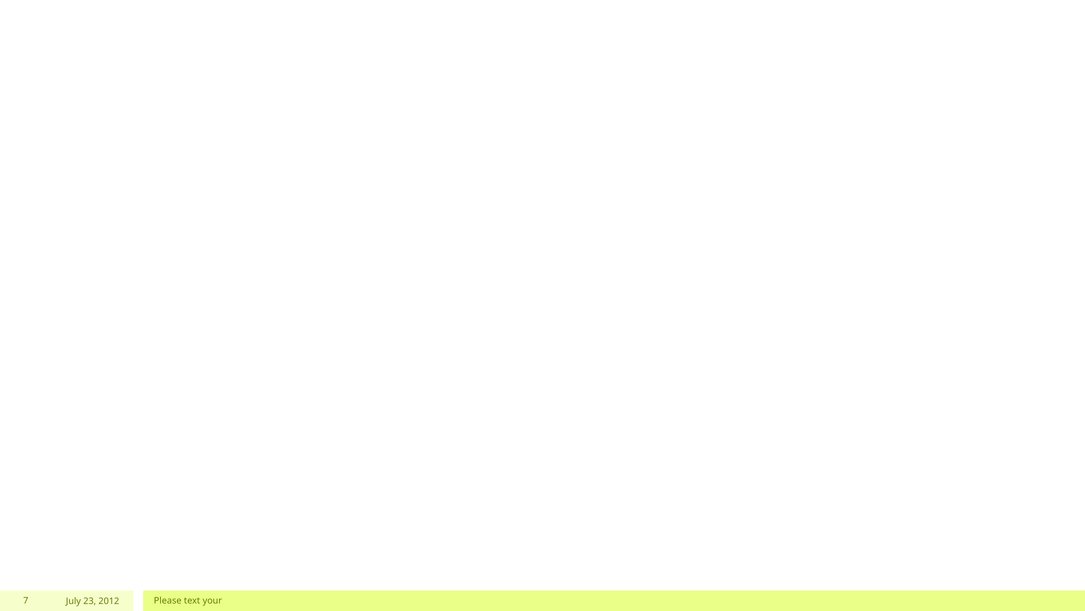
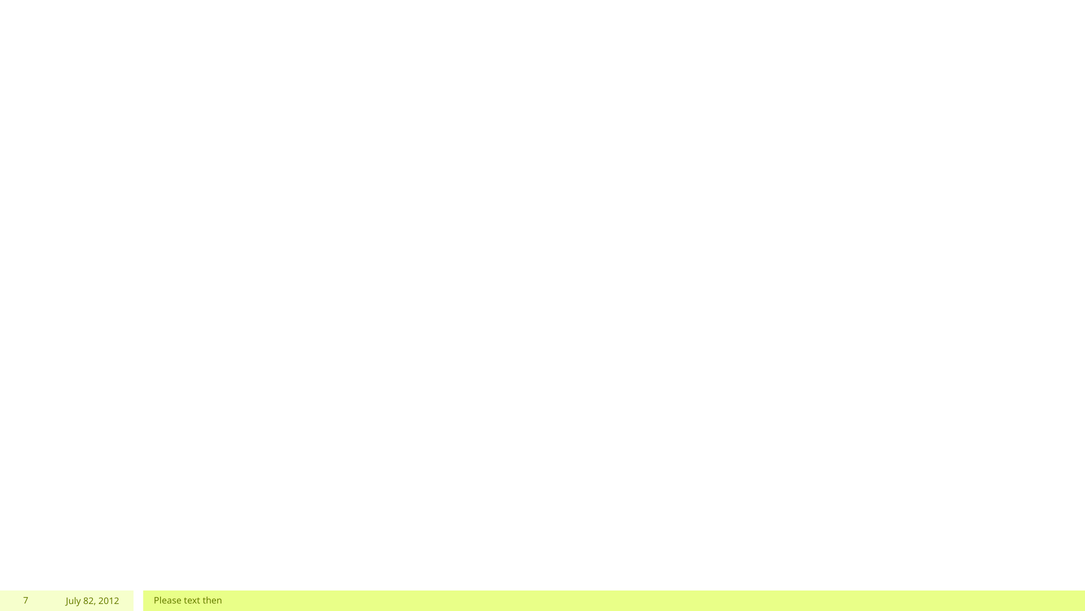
23: 23 -> 82 (90, 601)
your: your -> then (212, 600)
